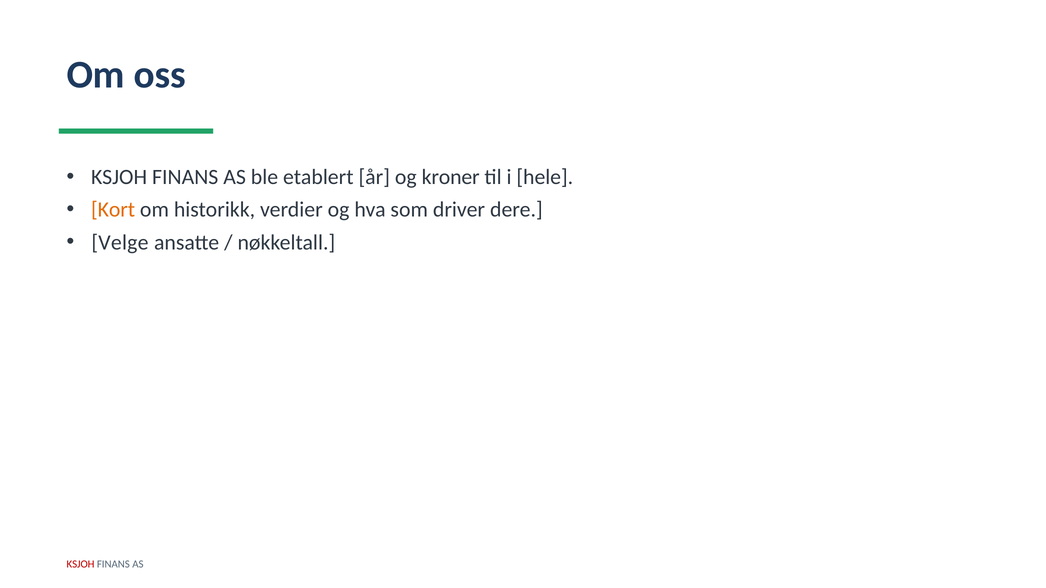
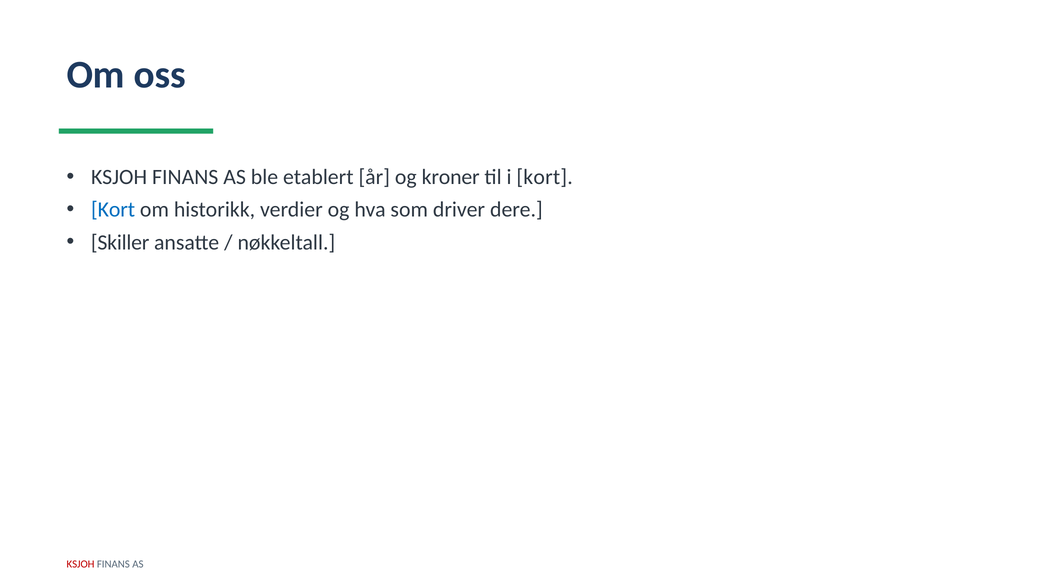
i hele: hele -> kort (545, 177)
Kort colour: orange -> blue (113, 210)
Velge: Velge -> Skiller (120, 243)
